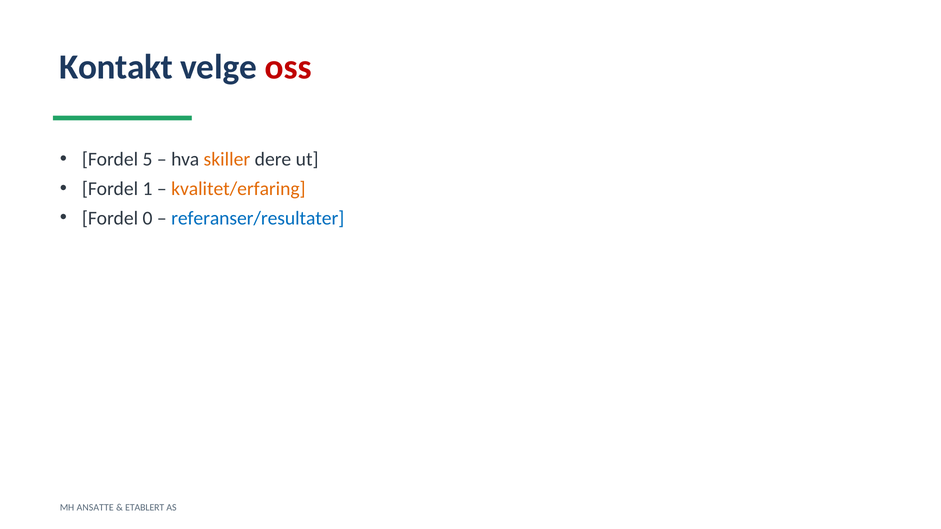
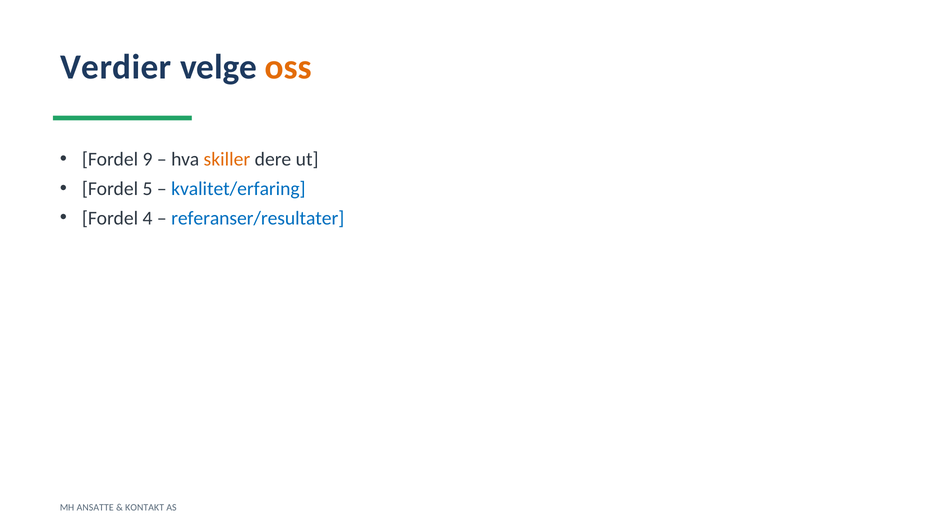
Kontakt: Kontakt -> Verdier (116, 67)
oss colour: red -> orange (288, 67)
5: 5 -> 9 (148, 159)
1: 1 -> 5 (148, 189)
kvalitet/erfaring colour: orange -> blue (238, 189)
0: 0 -> 4 (148, 218)
ETABLERT: ETABLERT -> KONTAKT (145, 508)
